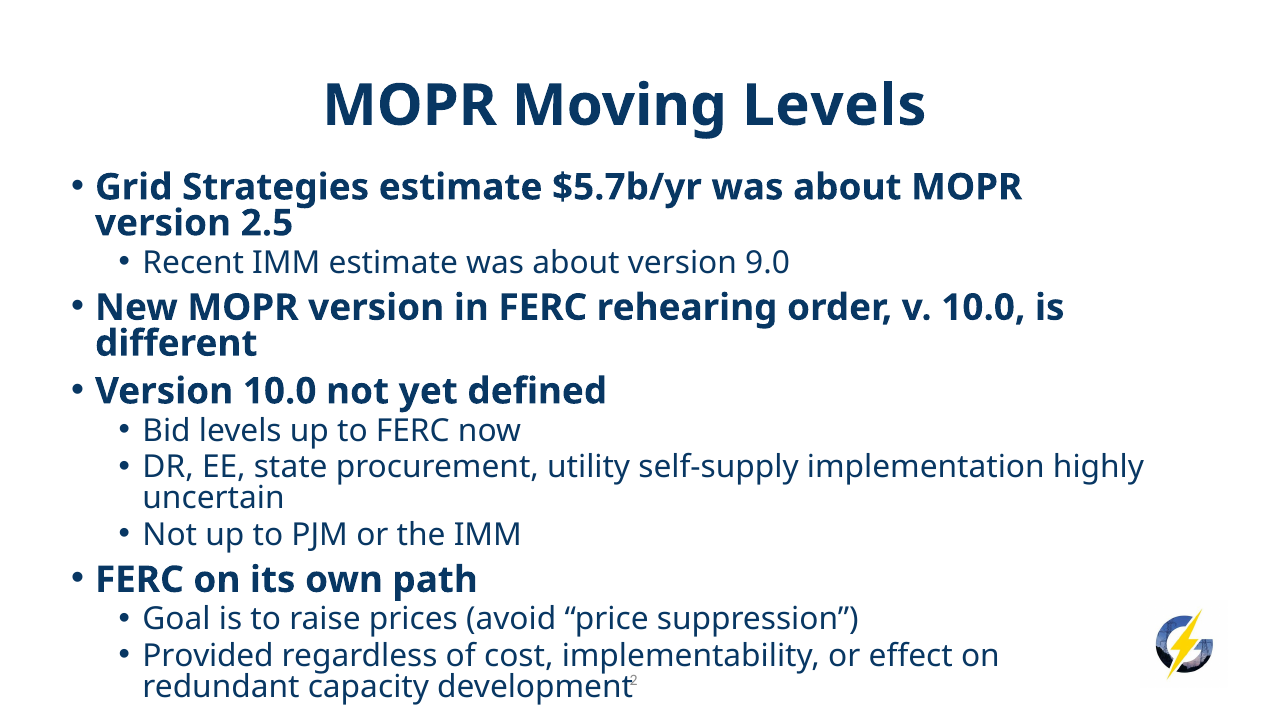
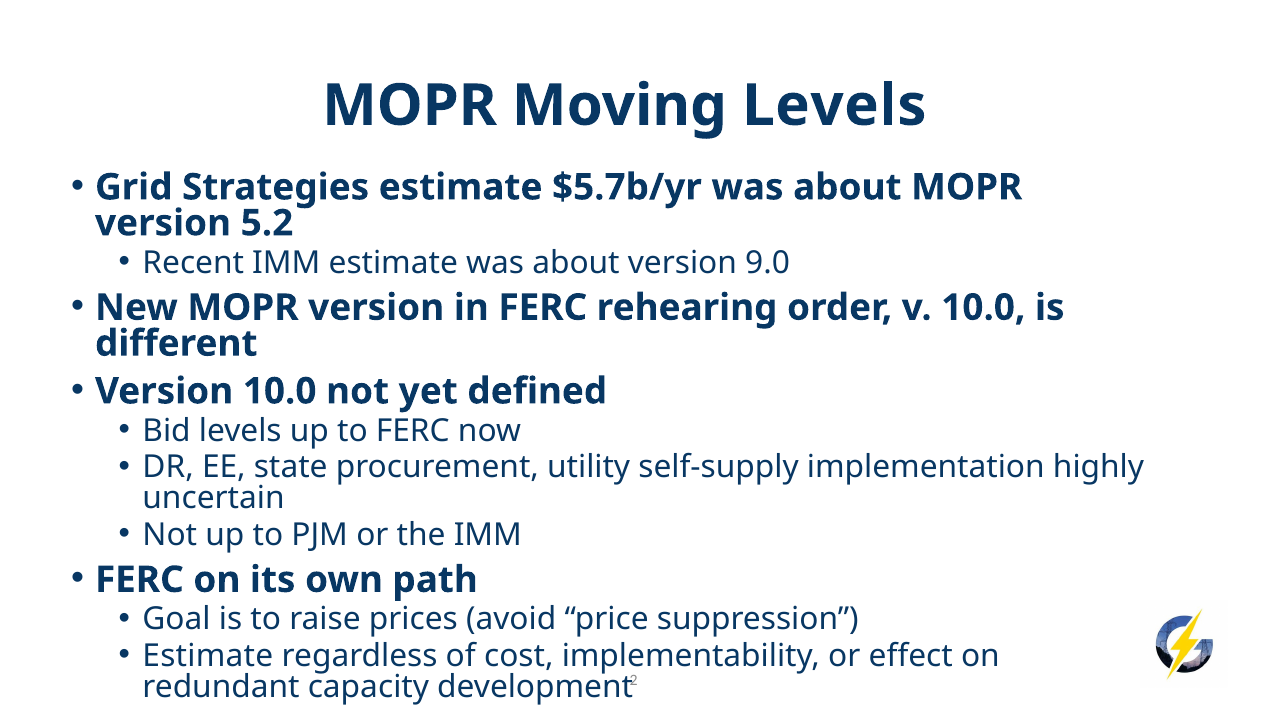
2.5: 2.5 -> 5.2 (267, 223)
Provided: Provided -> Estimate (208, 657)
